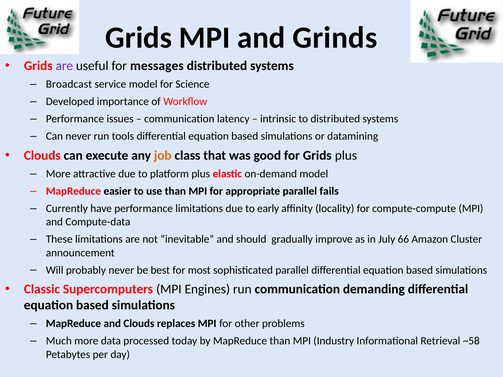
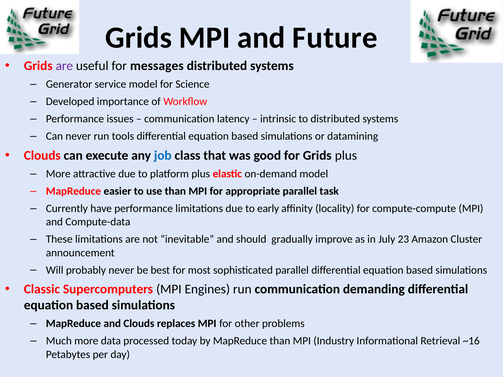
Grinds: Grinds -> Future (335, 38)
Broadcast: Broadcast -> Generator (69, 84)
job colour: orange -> blue (163, 156)
fails: fails -> task (329, 191)
66: 66 -> 23 (403, 239)
~58: ~58 -> ~16 (471, 341)
